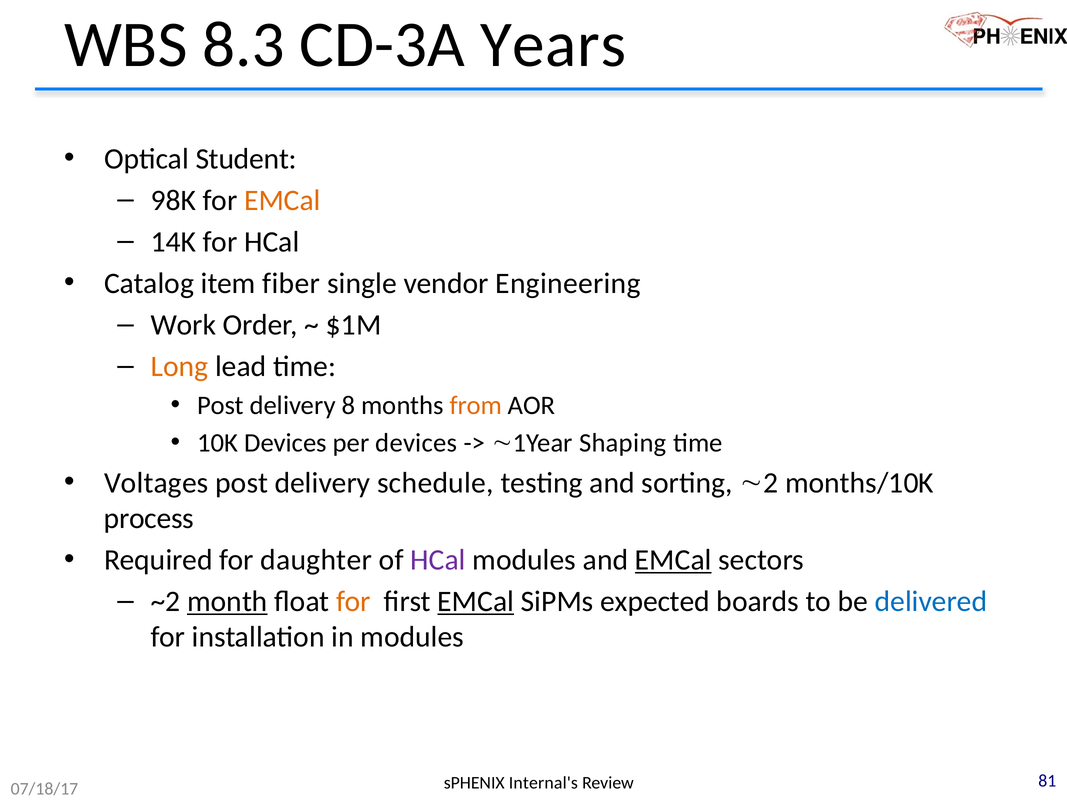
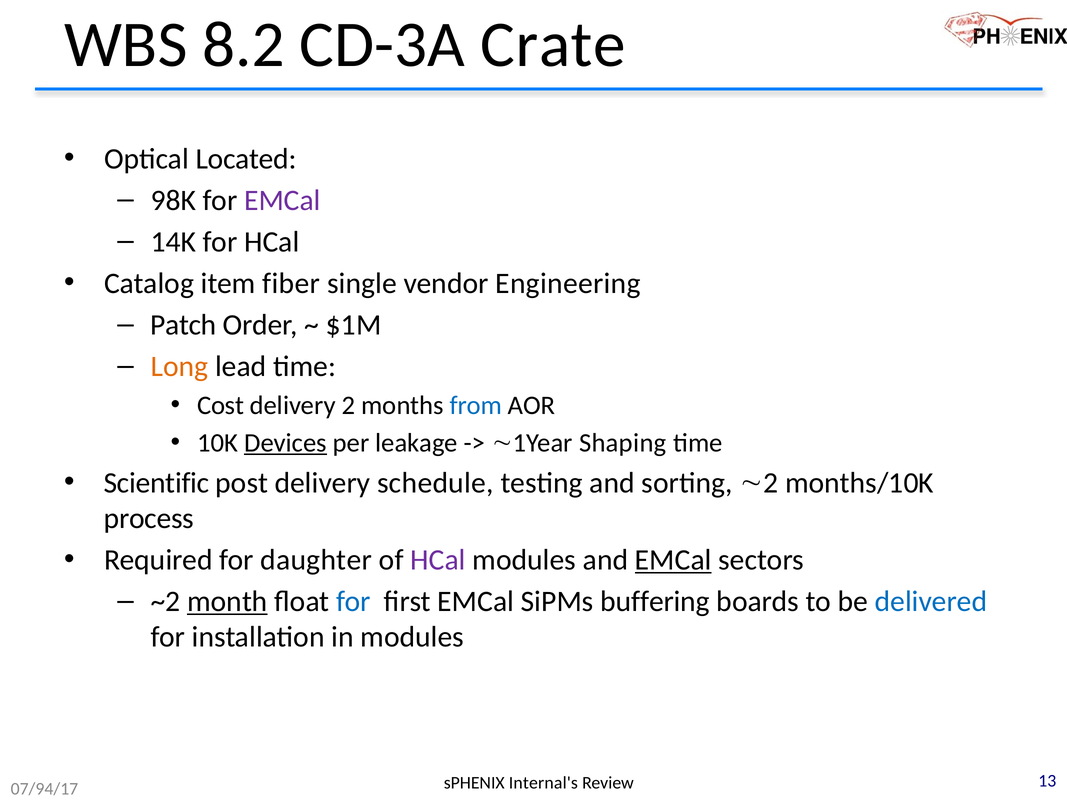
8.3: 8.3 -> 8.2 (243, 45)
Years: Years -> Crate (553, 45)
Student: Student -> Located (246, 159)
EMCal colour: orange -> purple (282, 200)
Work: Work -> Patch (183, 325)
Post: Post -> Cost (221, 405)
8: 8 -> 2 (348, 405)
from colour: orange -> blue (476, 405)
Devices underline: none -> present (285, 442)
per devices: devices -> leakage (417, 442)
Voltages: Voltages -> Scientific (156, 482)
for colour: orange -> blue (353, 601)
EMCal underline: present -> none (476, 601)
expected: expected -> buffering (655, 601)
07/18/17: 07/18/17 -> 07/94/17 (44, 788)
81: 81 -> 13 (1047, 780)
